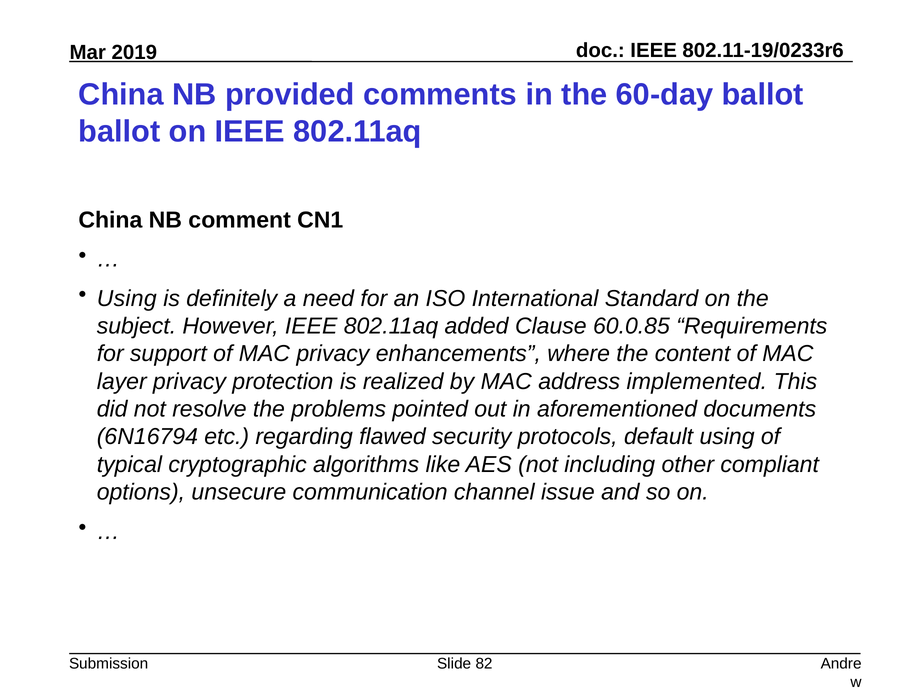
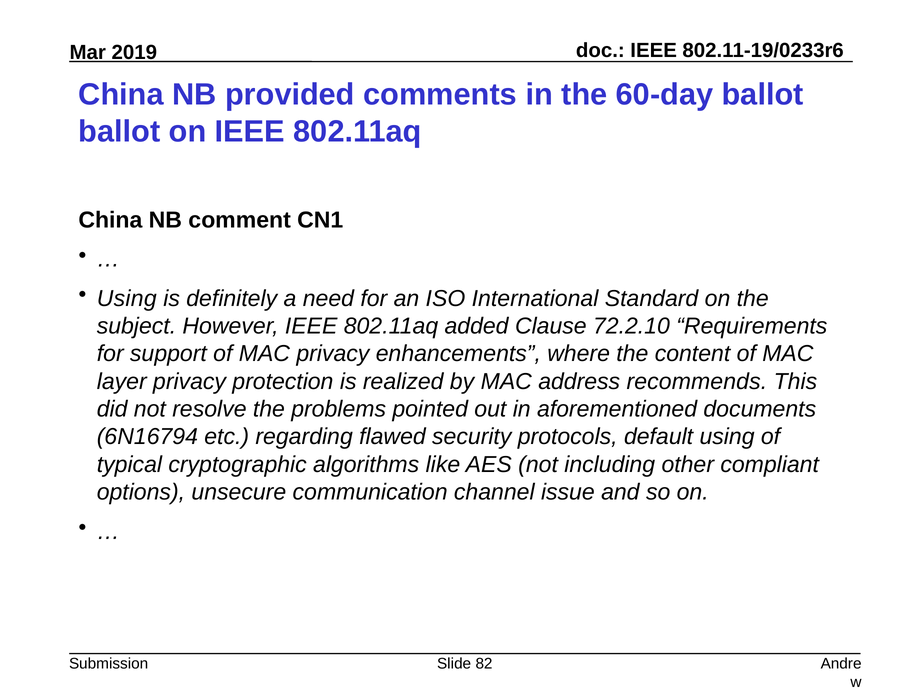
60.0.85: 60.0.85 -> 72.2.10 (631, 326)
implemented: implemented -> recommends (697, 381)
